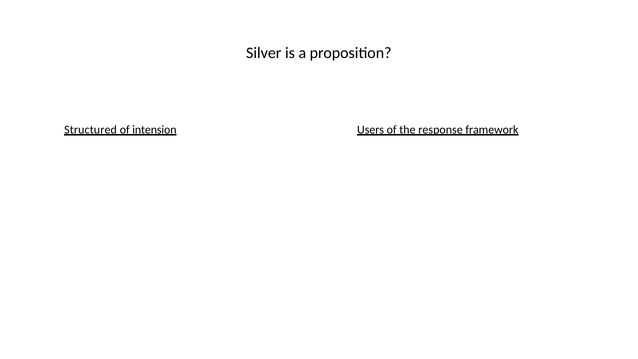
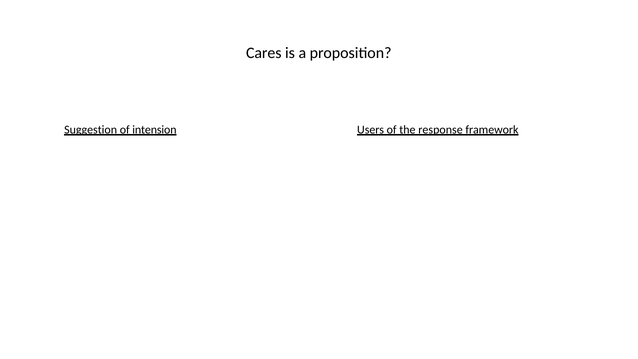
Silver: Silver -> Cares (264, 53)
Structured: Structured -> Suggestion (91, 130)
